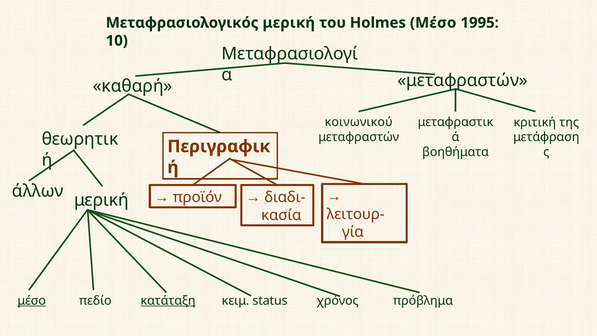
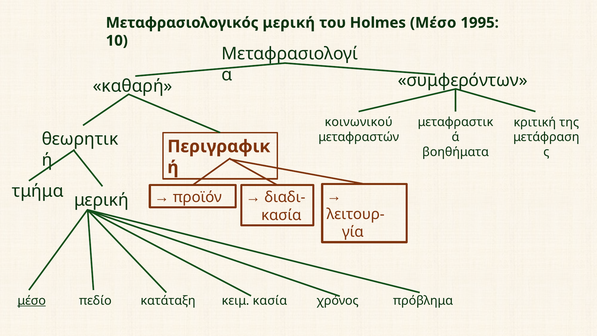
καθαρή μεταφραστών: μεταφραστών -> συμφερόντων (463, 80)
άλλων: άλλων -> τμήμα (38, 191)
κατάταξη underline: present -> none (168, 300)
κειμ status: status -> κασία (270, 300)
